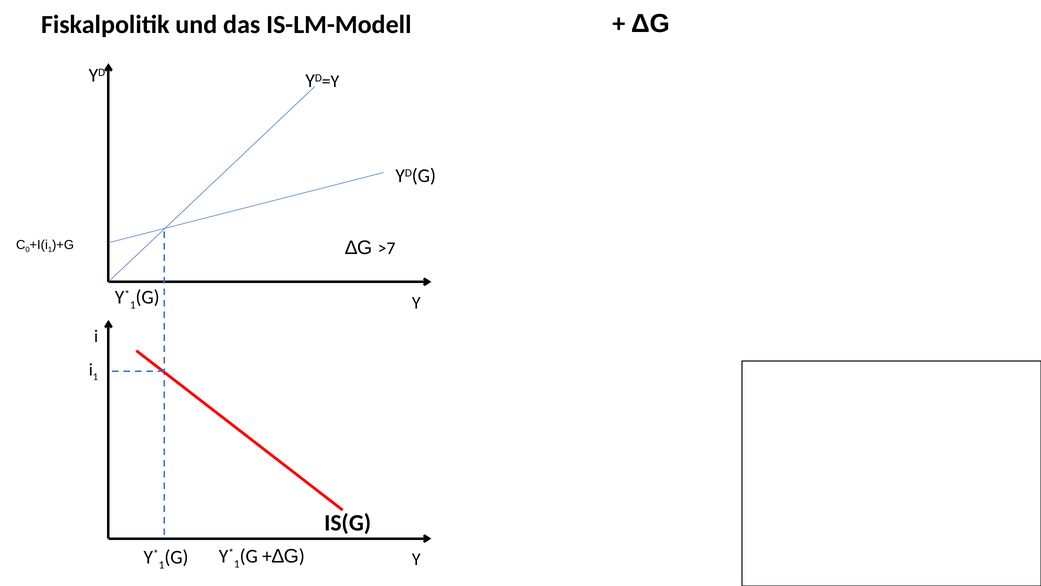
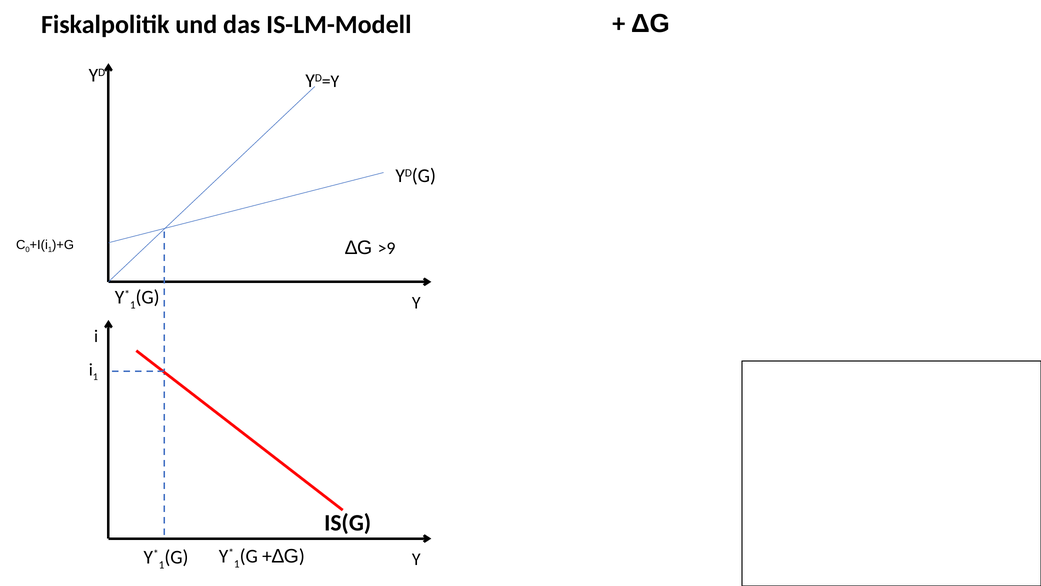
>7: >7 -> >9 (387, 248)
